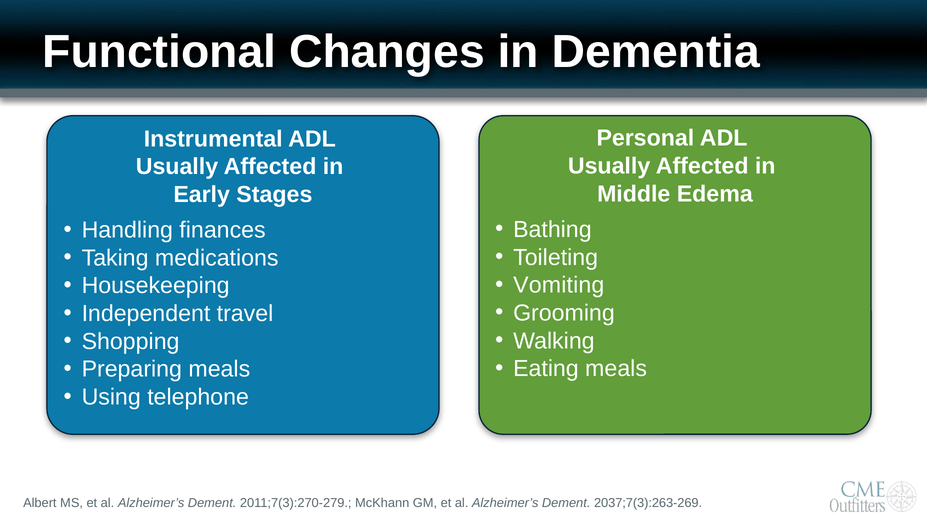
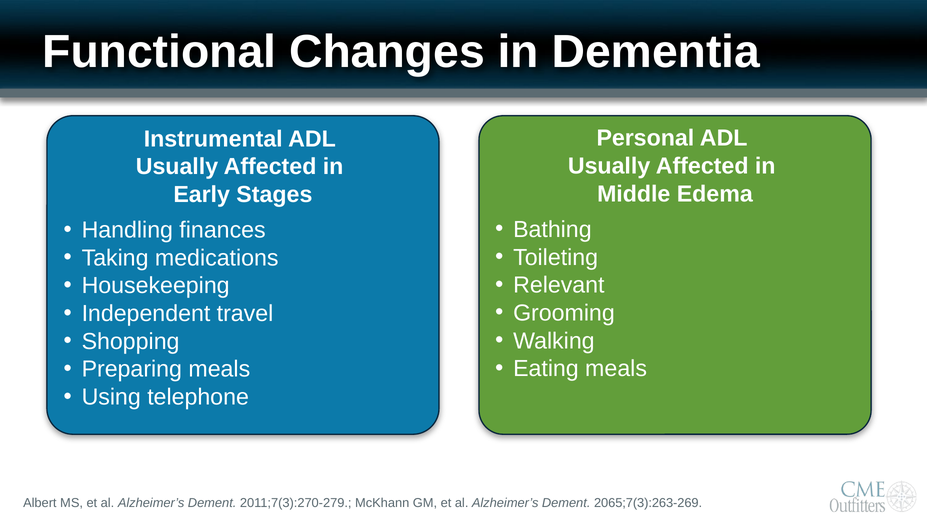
Vomiting: Vomiting -> Relevant (559, 285)
2037;7(3):263-269: 2037;7(3):263-269 -> 2065;7(3):263-269 (648, 502)
